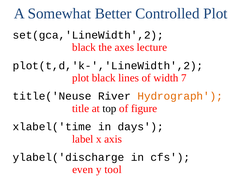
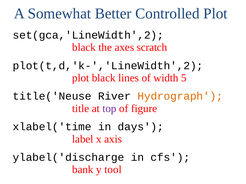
lecture: lecture -> scratch (152, 48)
7: 7 -> 5 (184, 78)
top colour: black -> purple (109, 109)
even: even -> bank (83, 170)
